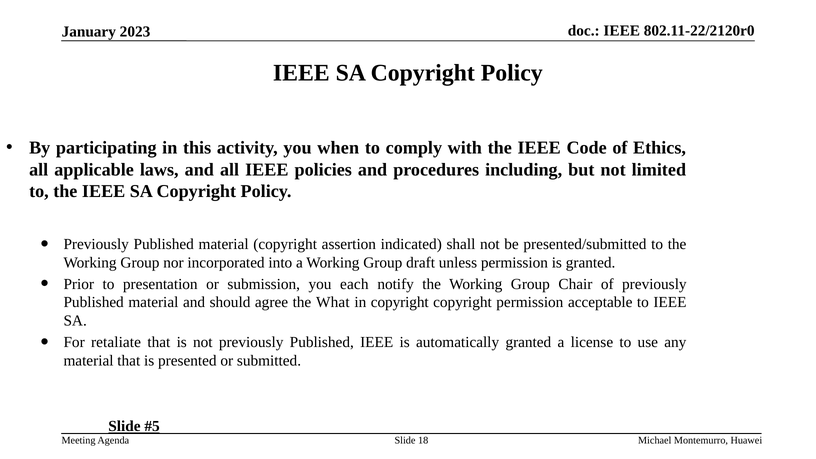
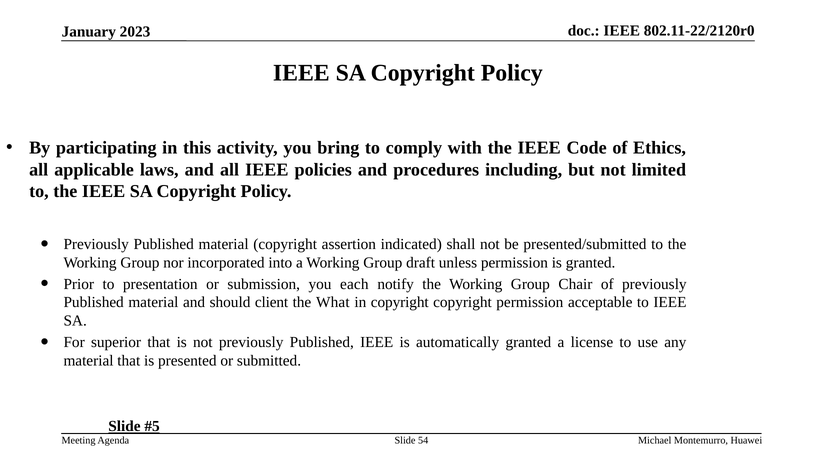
when: when -> bring (338, 148)
agree: agree -> client (272, 302)
retaliate: retaliate -> superior (116, 342)
18: 18 -> 54 (423, 440)
